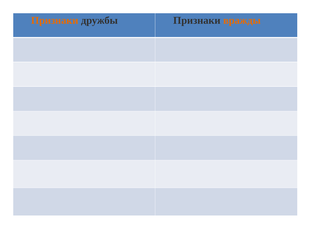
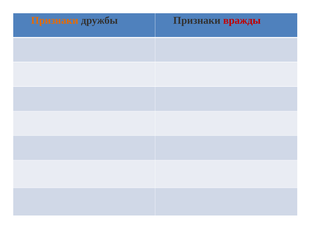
вражды colour: orange -> red (242, 21)
